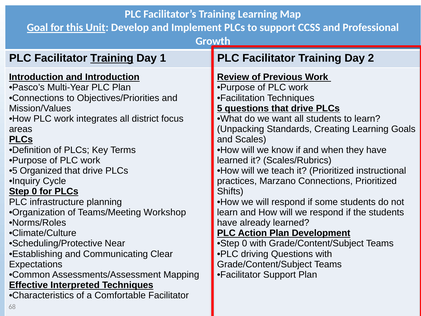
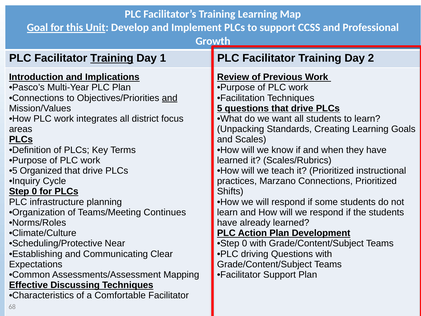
and Introduction: Introduction -> Implications (112, 77)
and underline: none -> present (170, 98)
Workshop: Workshop -> Continues (165, 212)
Interpreted: Interpreted -> Discussing (75, 285)
